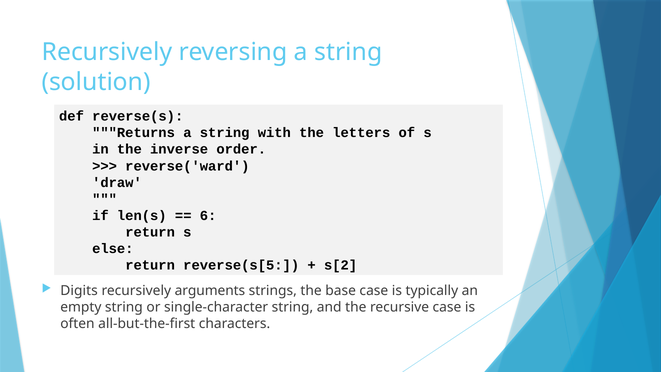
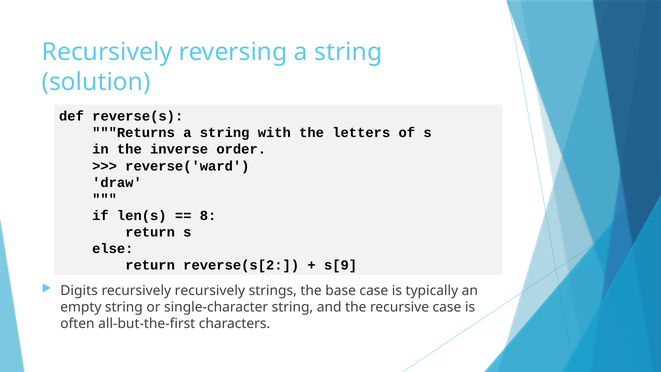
6: 6 -> 8 (208, 215)
reverse(s[5: reverse(s[5 -> reverse(s[2 (241, 265)
s[2: s[2 -> s[9 (341, 265)
recursively arguments: arguments -> recursively (210, 290)
